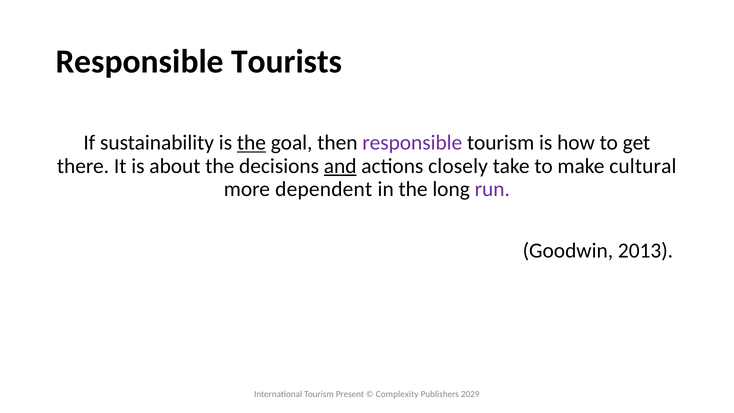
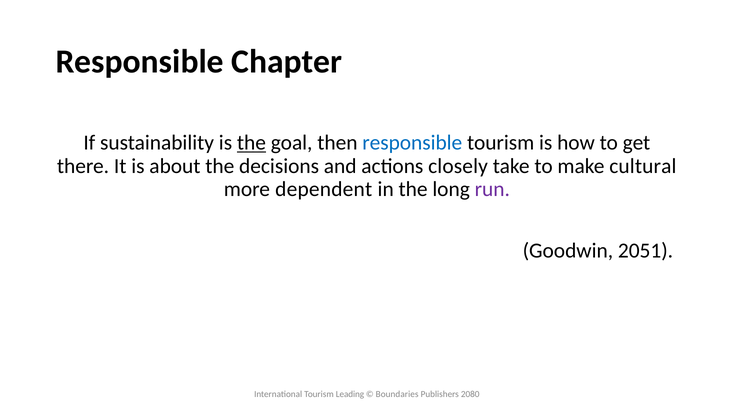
Tourists: Tourists -> Chapter (287, 62)
responsible colour: purple -> blue (412, 143)
and underline: present -> none (340, 166)
2013: 2013 -> 2051 (646, 251)
Present: Present -> Leading (350, 394)
Complexity: Complexity -> Boundaries (397, 394)
2029: 2029 -> 2080 (470, 394)
